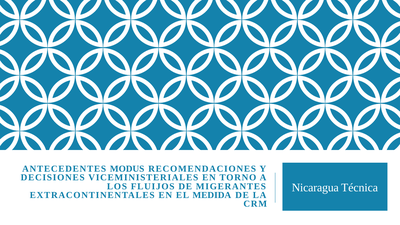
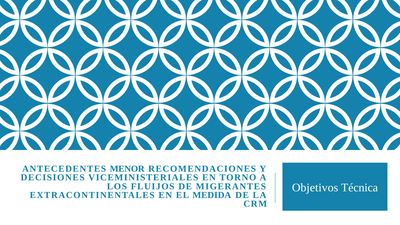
MODUS: MODUS -> MENOR (127, 169)
Nicaragua: Nicaragua -> Objetivos (315, 188)
